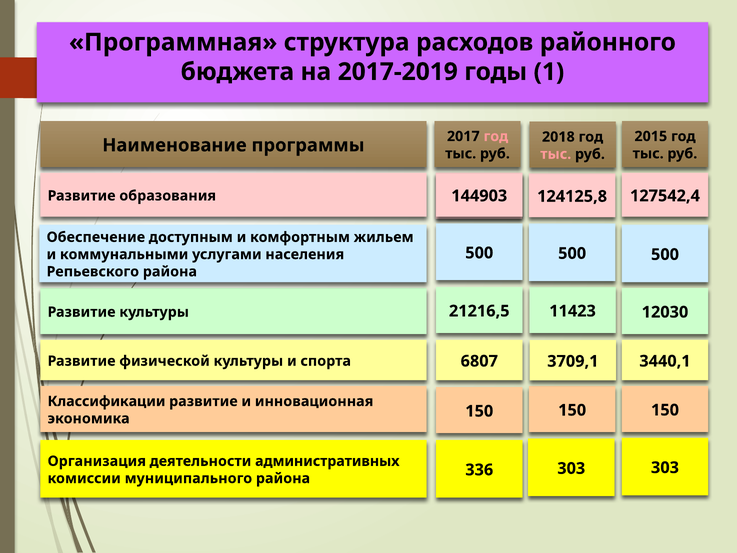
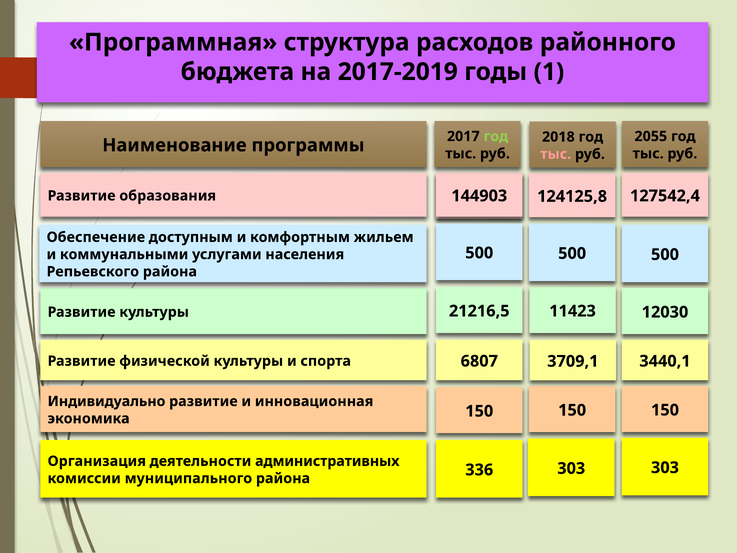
год colour: pink -> light green (496, 136)
2015: 2015 -> 2055 (651, 136)
Классификации: Классификации -> Индивидуально (106, 401)
